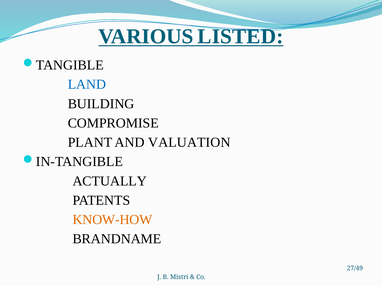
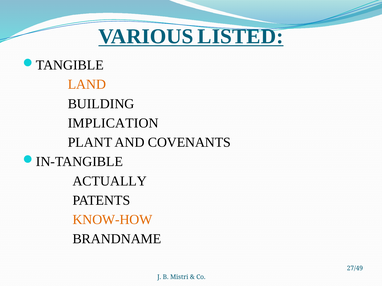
LAND colour: blue -> orange (87, 85)
COMPROMISE: COMPROMISE -> IMPLICATION (113, 123)
VALUATION: VALUATION -> COVENANTS (189, 143)
